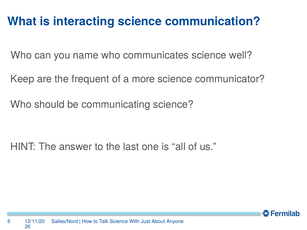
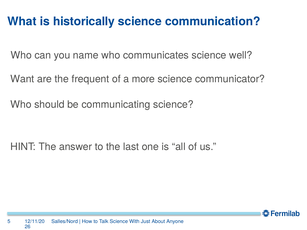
interacting: interacting -> historically (84, 21)
Keep: Keep -> Want (22, 79)
